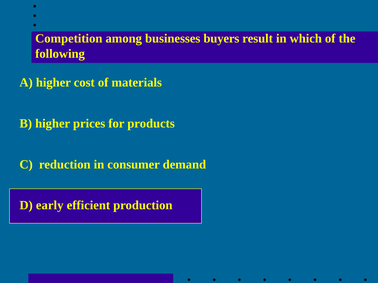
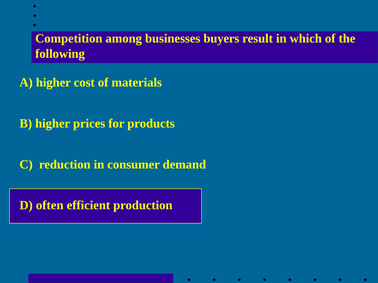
early: early -> often (50, 206)
